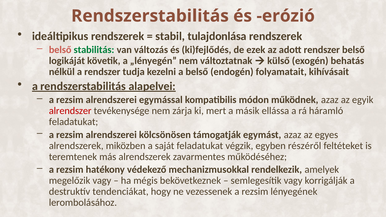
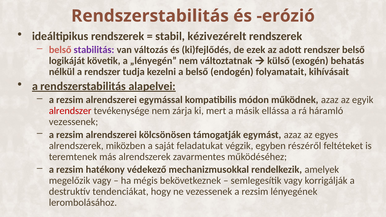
tulajdonlása: tulajdonlása -> kézivezérelt (217, 36)
stabilitás colour: green -> purple (94, 50)
feladatukat: feladatukat -> vezessenek (73, 122)
